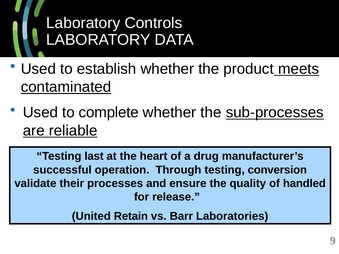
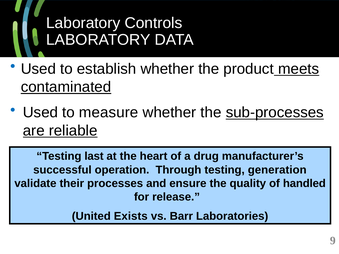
complete: complete -> measure (109, 113)
conversion: conversion -> generation (277, 170)
Retain: Retain -> Exists (131, 216)
